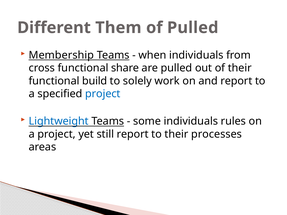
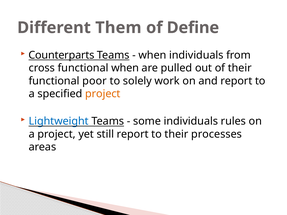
of Pulled: Pulled -> Define (193, 28)
Membership: Membership -> Counterparts (61, 55)
functional share: share -> when (125, 68)
build: build -> poor (95, 81)
project colour: blue -> orange (103, 94)
